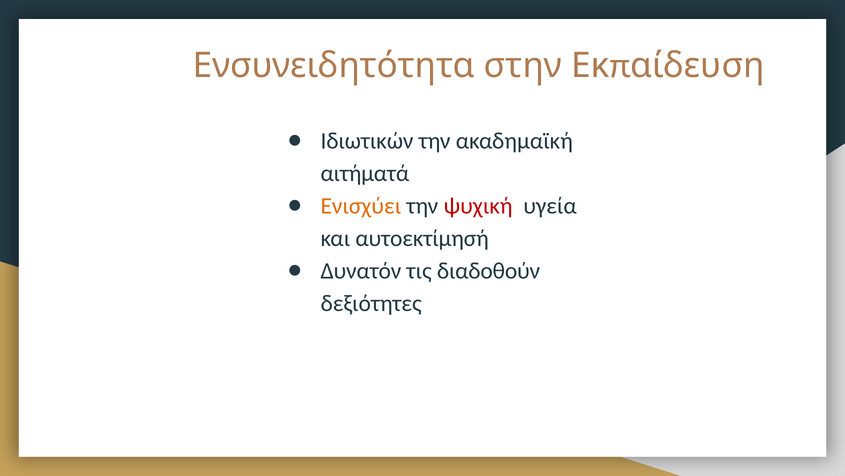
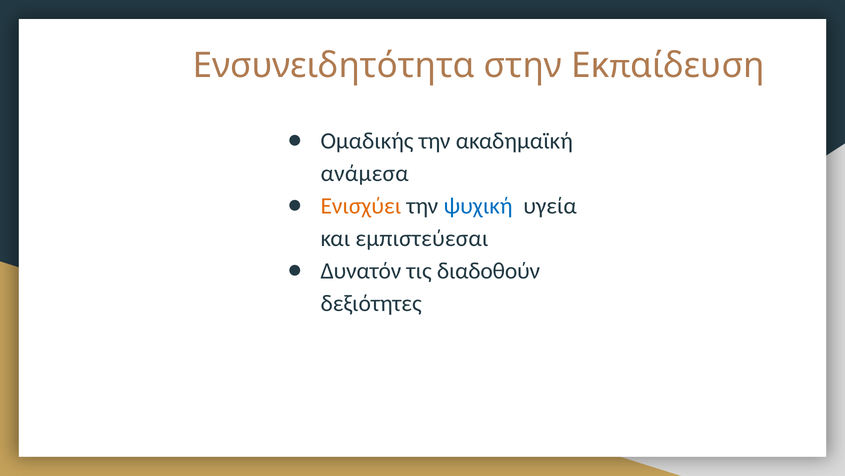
Ιδιωτικών: Ιδιωτικών -> Ομαδικής (367, 141)
αιτήματά: αιτήματά -> ανάμεσα (365, 173)
ψυχική colour: red -> blue (478, 206)
αυτοεκτίμησή: αυτοεκτίμησή -> εμπιστεύεσαι (422, 238)
